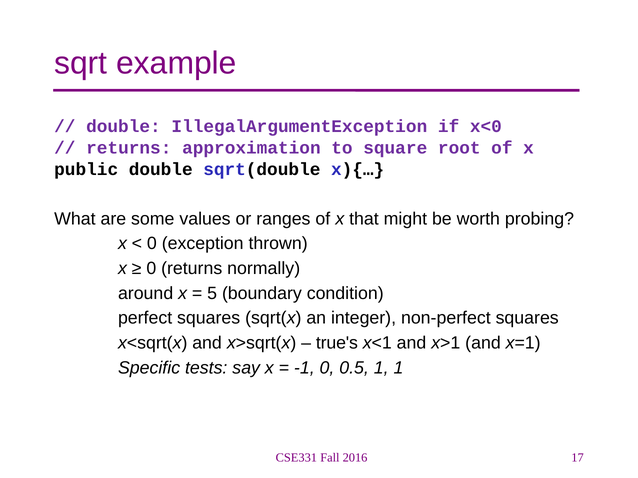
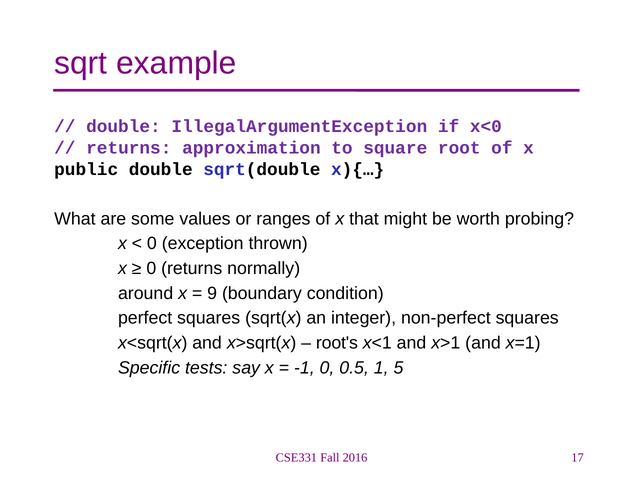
5: 5 -> 9 (212, 294)
true's: true's -> root's (337, 343)
1 1: 1 -> 5 (398, 368)
